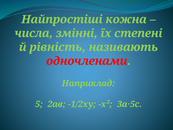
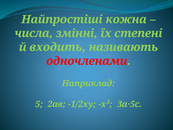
рівність: рівність -> входить (58, 47)
